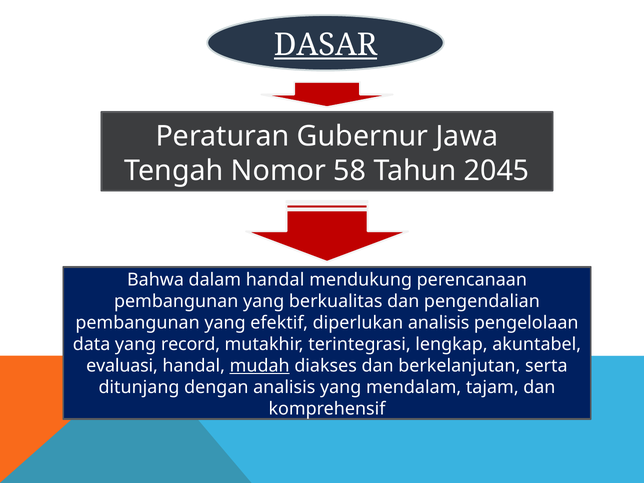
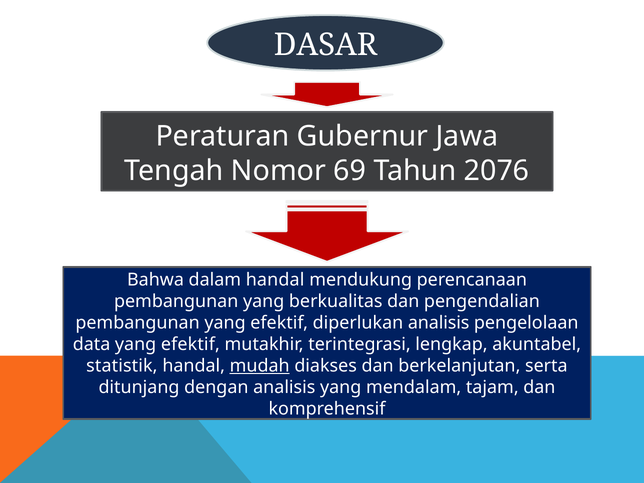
DASAR underline: present -> none (326, 45)
58: 58 -> 69 (350, 171)
2045: 2045 -> 2076 (497, 171)
data yang record: record -> efektif (190, 344)
evaluasi: evaluasi -> statistik (122, 366)
